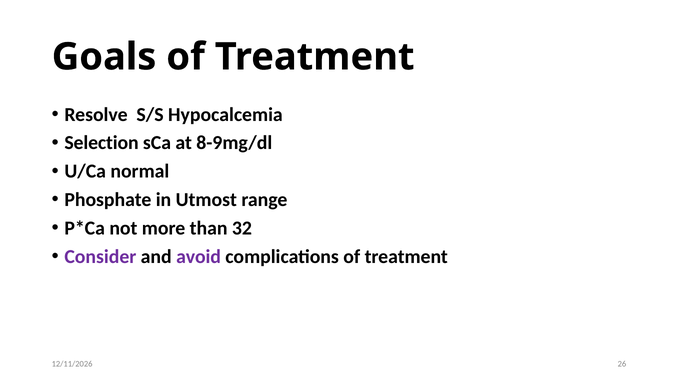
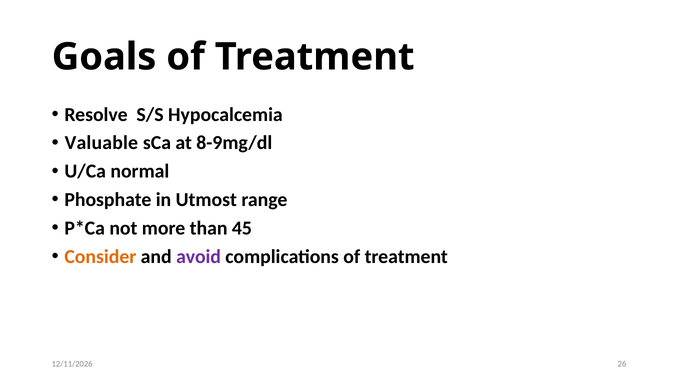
Selection: Selection -> Valuable (101, 143)
32: 32 -> 45 (242, 228)
Consider colour: purple -> orange (100, 257)
